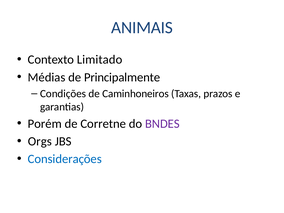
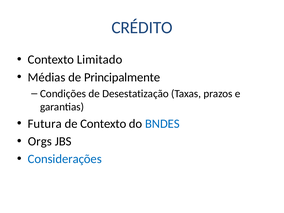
ANIMAIS: ANIMAIS -> CRÉDITO (142, 27)
Caminhoneiros: Caminhoneiros -> Desestatização (135, 94)
Porém: Porém -> Futura (45, 124)
de Corretne: Corretne -> Contexto (103, 124)
BNDES colour: purple -> blue (162, 124)
